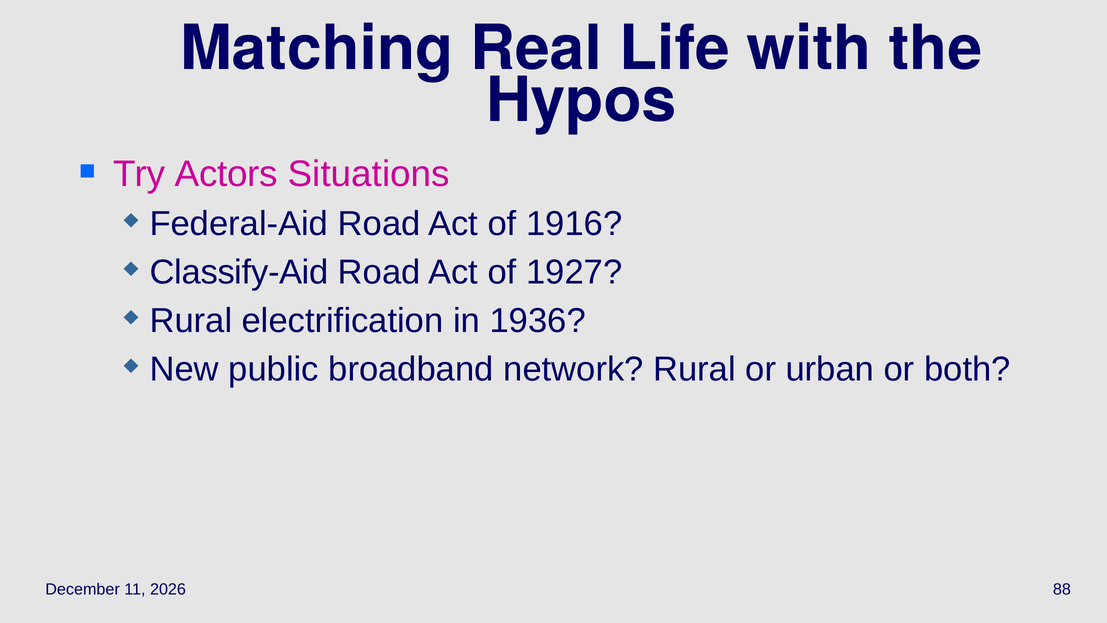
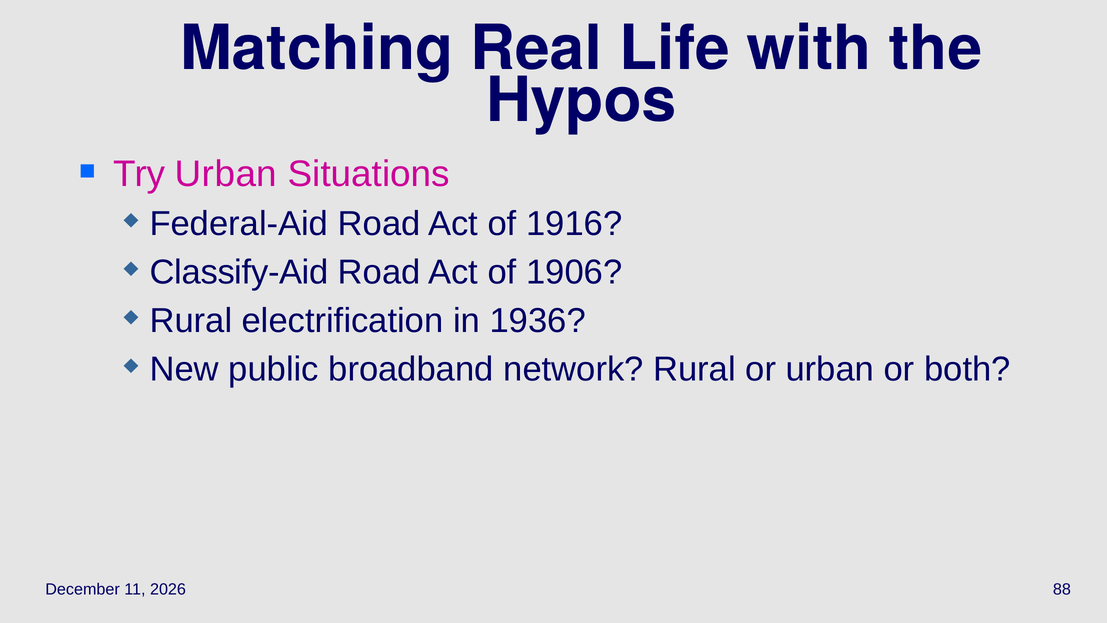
Try Actors: Actors -> Urban (226, 174)
1927: 1927 -> 1906 (574, 272)
